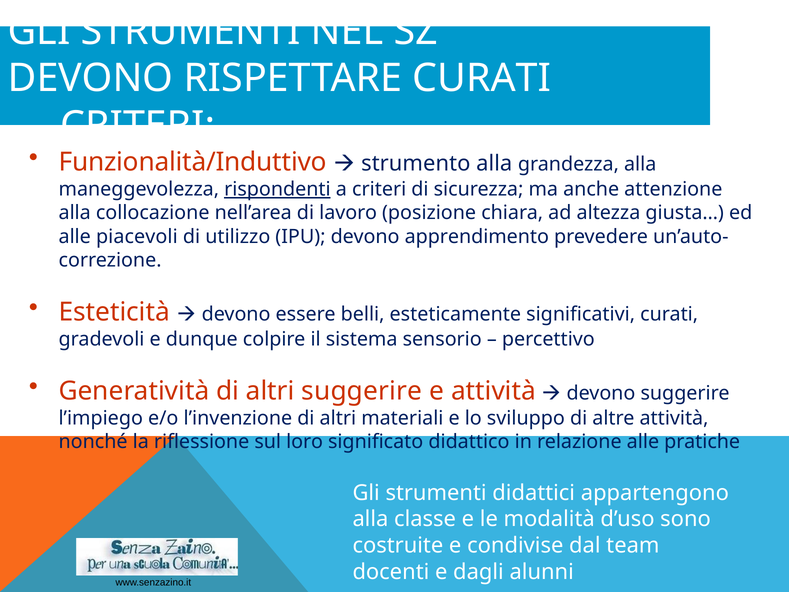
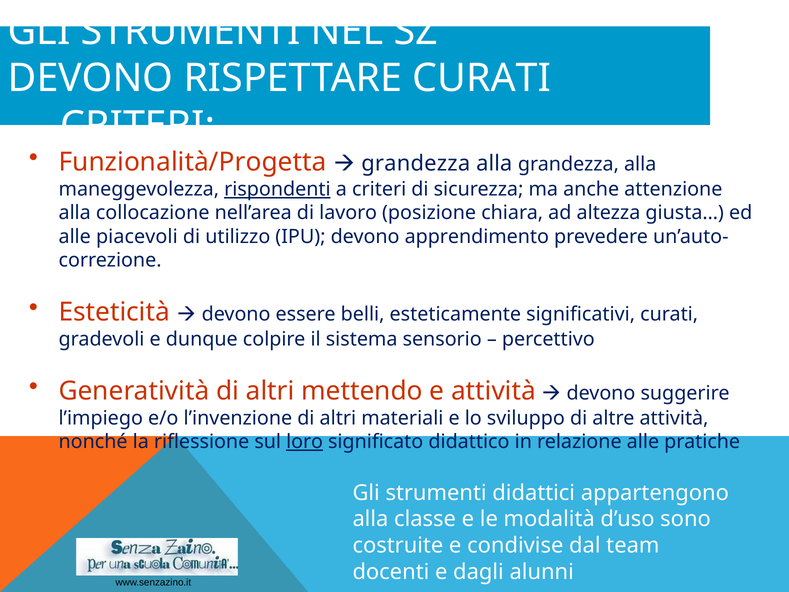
Funzionalità/Induttivo: Funzionalità/Induttivo -> Funzionalità/Progetta (193, 162)
strumento: strumento -> grandezza (416, 163)
altri suggerire: suggerire -> mettendo (362, 391)
loro underline: none -> present (305, 442)
